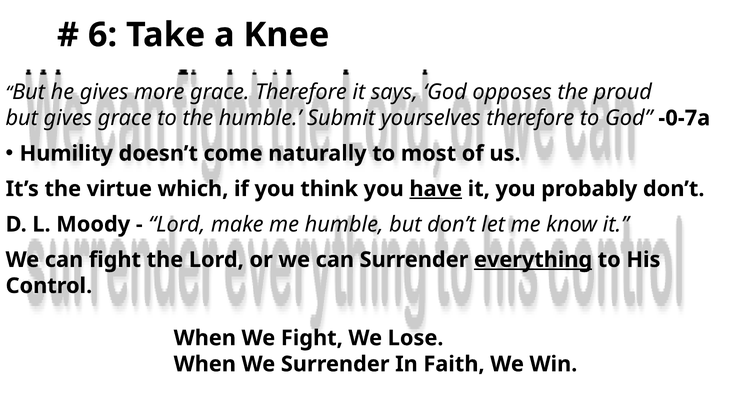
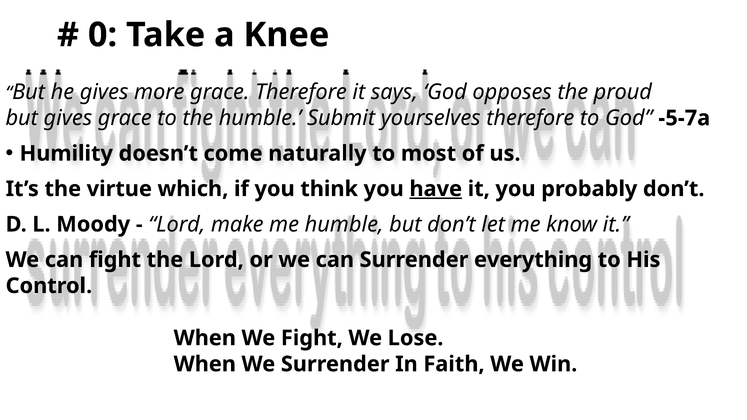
6: 6 -> 0 (103, 35)
-0-7a: -0-7a -> -5-7a (684, 118)
everything underline: present -> none (533, 260)
